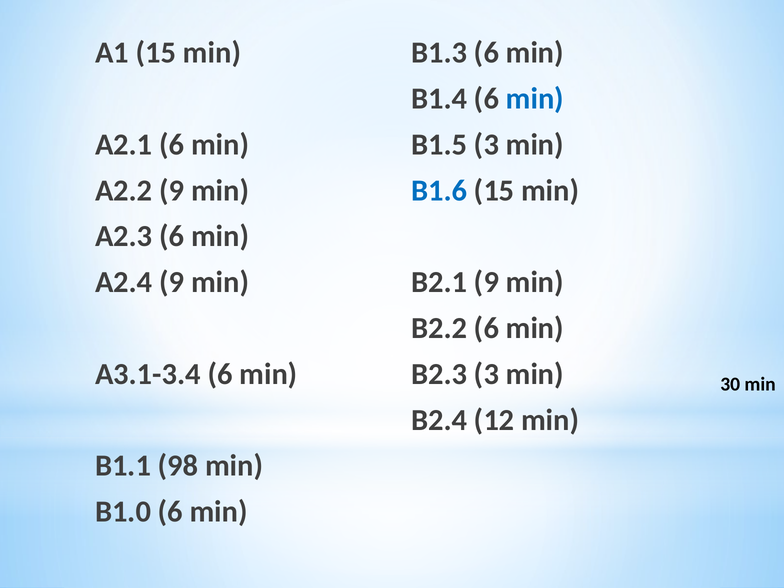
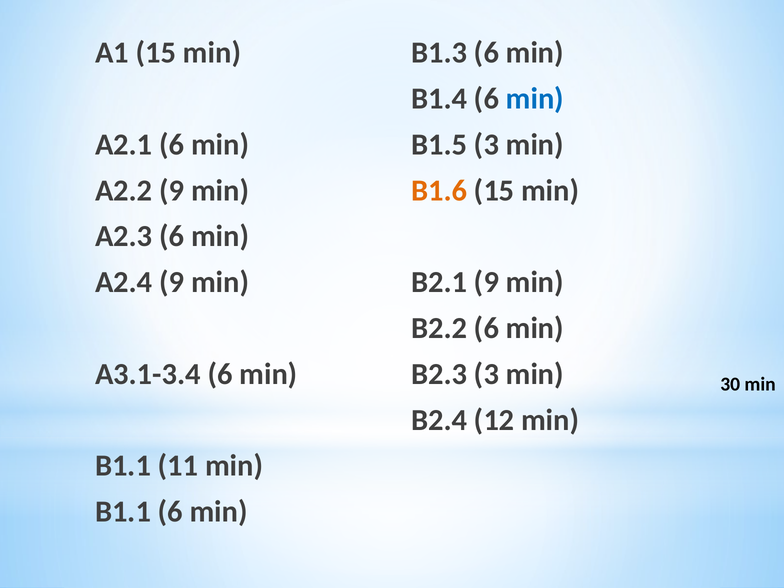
B1.6 colour: blue -> orange (439, 191)
98: 98 -> 11 (178, 466)
B1.0: B1.0 -> B1.1 (123, 512)
